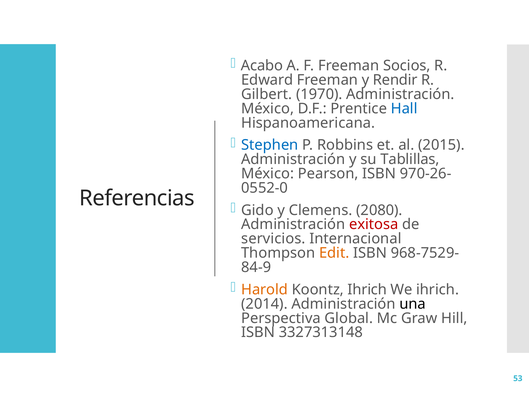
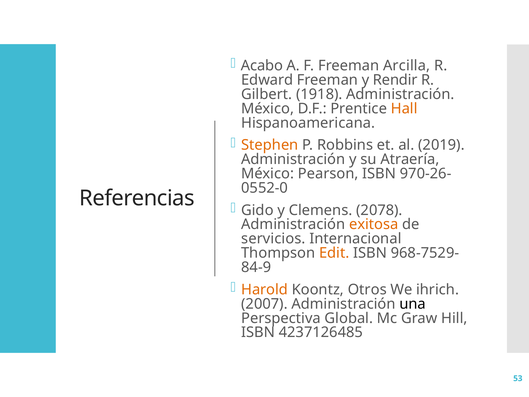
Socios: Socios -> Arcilla (407, 66)
1970: 1970 -> 1918 (319, 94)
Hall colour: blue -> orange (404, 108)
Stephen colour: blue -> orange (270, 145)
2015: 2015 -> 2019 (441, 145)
Tablillas: Tablillas -> Atraería (410, 159)
2080: 2080 -> 2078 (379, 210)
exitosa colour: red -> orange (374, 224)
Koontz Ihrich: Ihrich -> Otros (367, 289)
2014: 2014 -> 2007 (264, 304)
3327313148: 3327313148 -> 4237126485 (321, 332)
